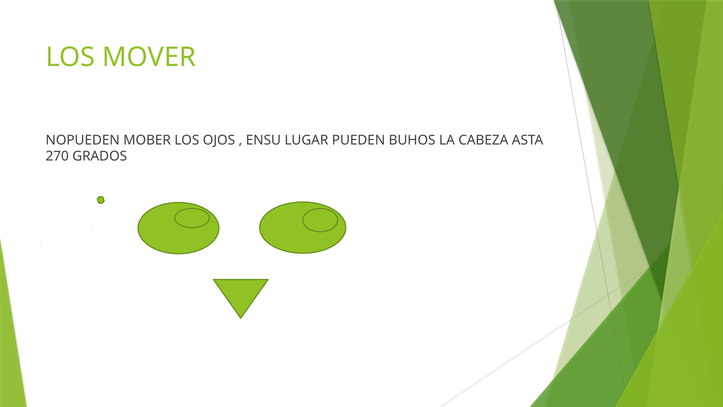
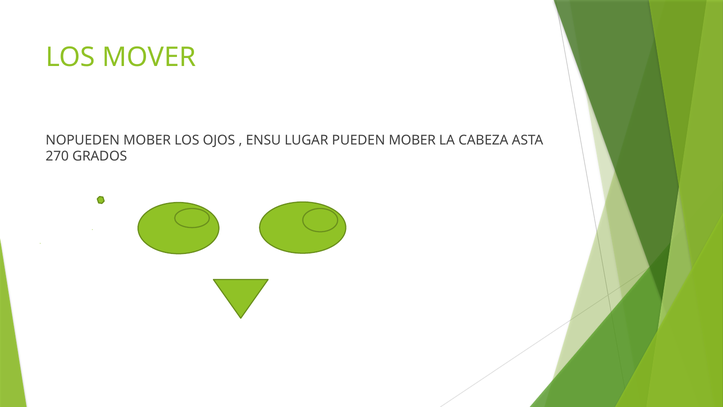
PUEDEN BUHOS: BUHOS -> MOBER (412, 140)
